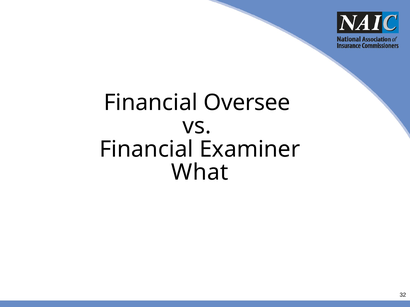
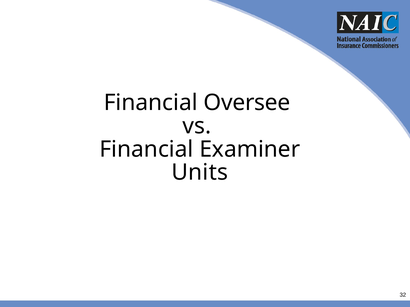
What: What -> Units (200, 173)
